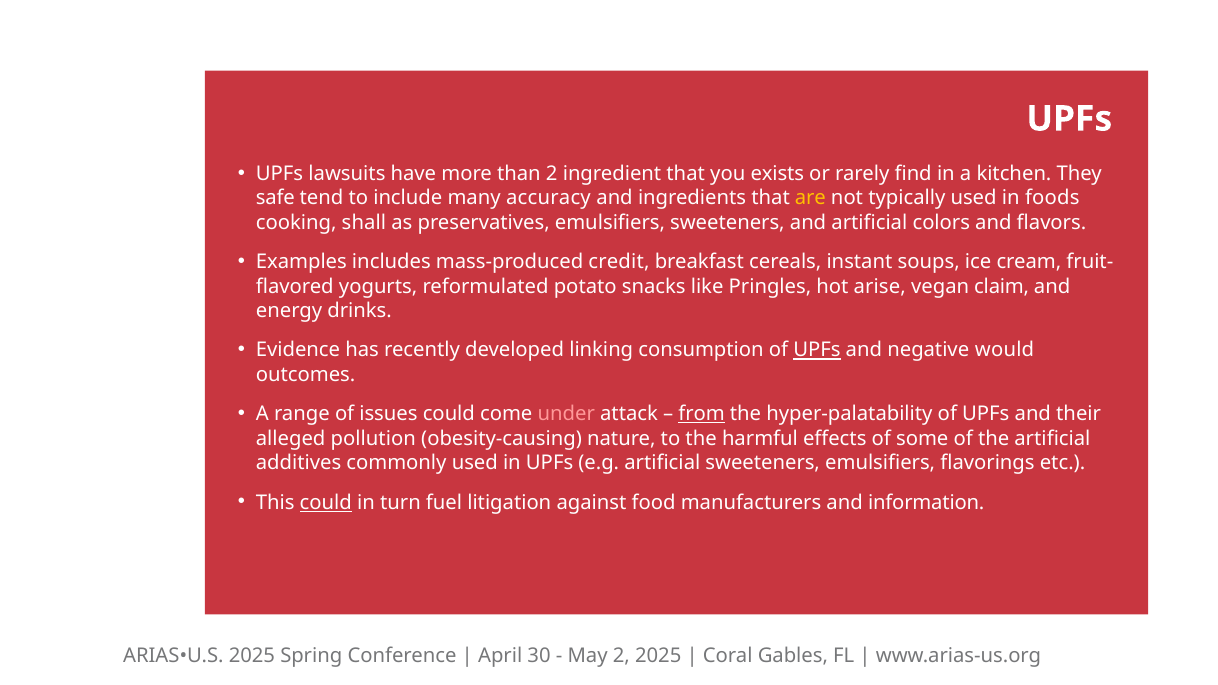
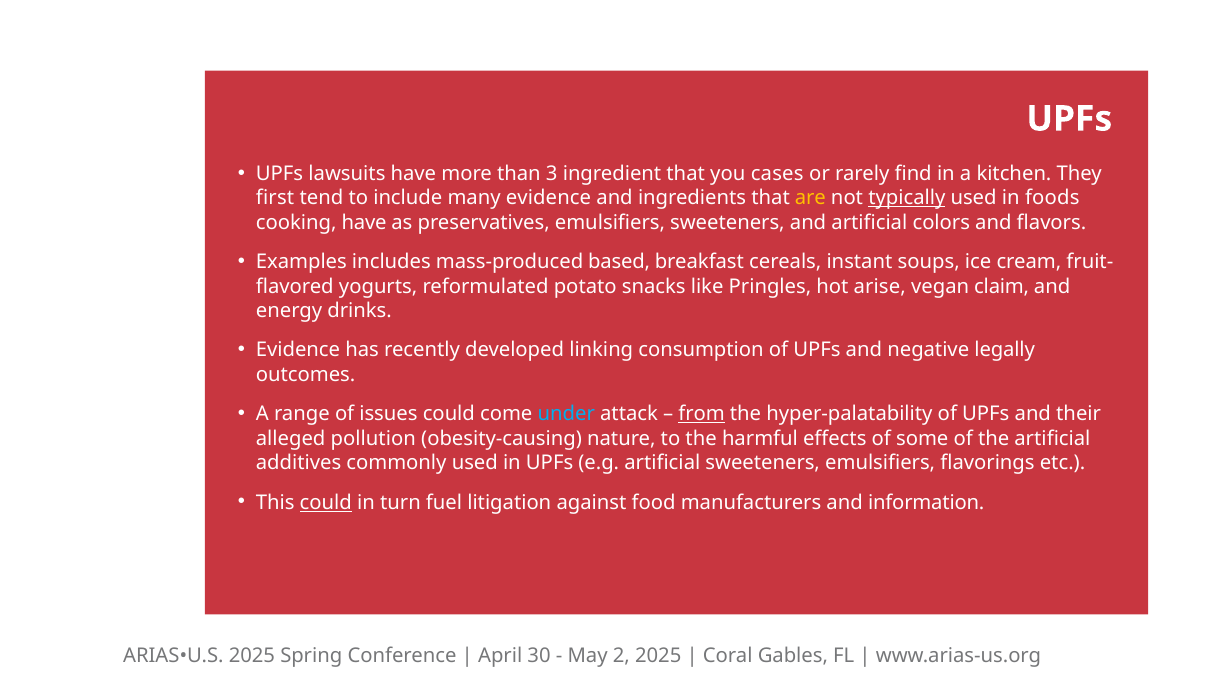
than 2: 2 -> 3 (552, 174)
exists: exists -> cases (777, 174)
safe: safe -> first (275, 198)
many accuracy: accuracy -> evidence (549, 198)
typically underline: none -> present (907, 198)
cooking shall: shall -> have (364, 223)
credit: credit -> based (619, 262)
UPFs underline: present -> none (817, 350)
would: would -> legally (1005, 350)
under colour: pink -> light blue (566, 414)
